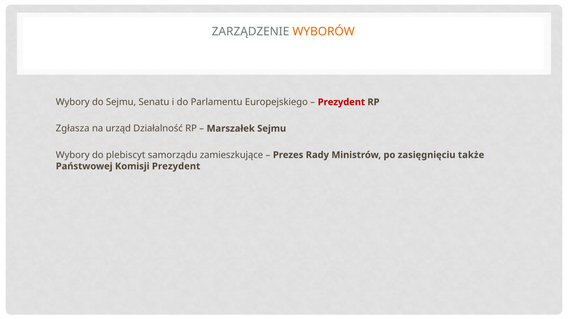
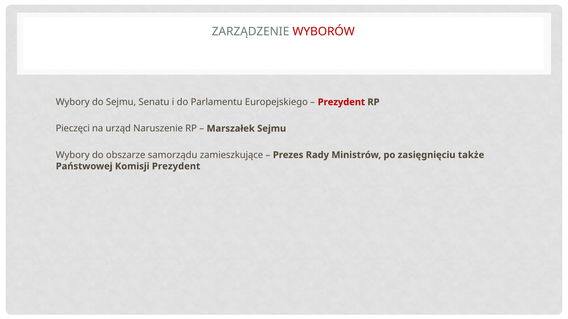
WYBORÓW colour: orange -> red (324, 31)
Zgłasza: Zgłasza -> Pieczęci (73, 129)
Działalność: Działalność -> Naruszenie (158, 129)
plebiscyt: plebiscyt -> obszarze (126, 155)
